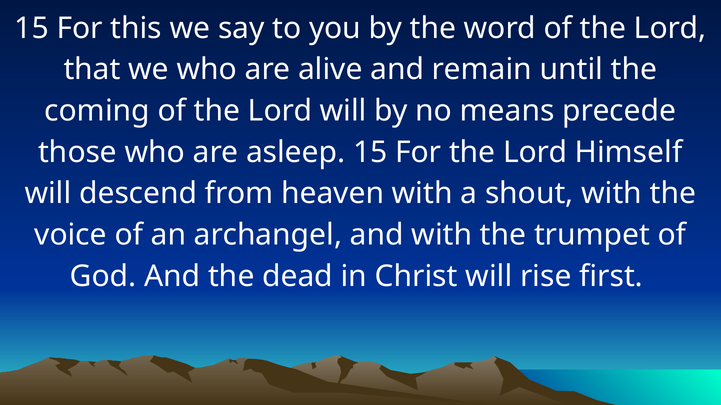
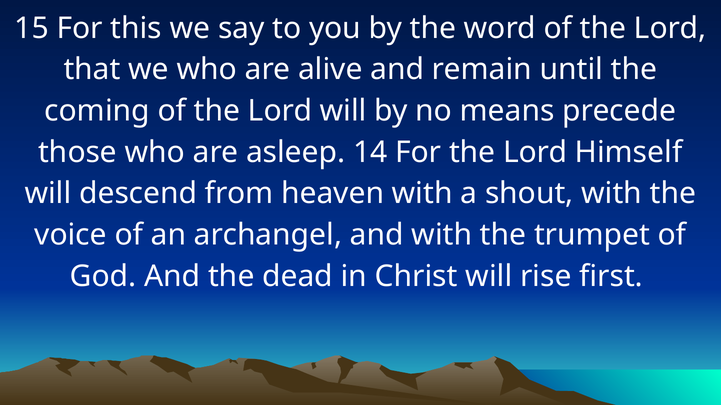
asleep 15: 15 -> 14 (370, 152)
